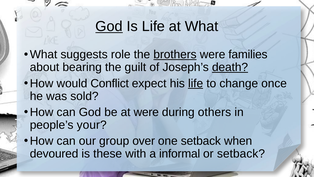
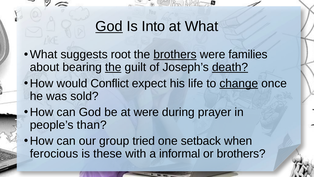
Is Life: Life -> Into (153, 26)
role: role -> root (121, 54)
the underline: none -> present (113, 67)
life underline: present -> none (196, 83)
change underline: none -> present (239, 83)
others: others -> prayer (215, 112)
your: your -> than (92, 125)
over: over -> tried (144, 141)
devoured: devoured -> ferocious (54, 153)
or setback: setback -> brothers (241, 153)
